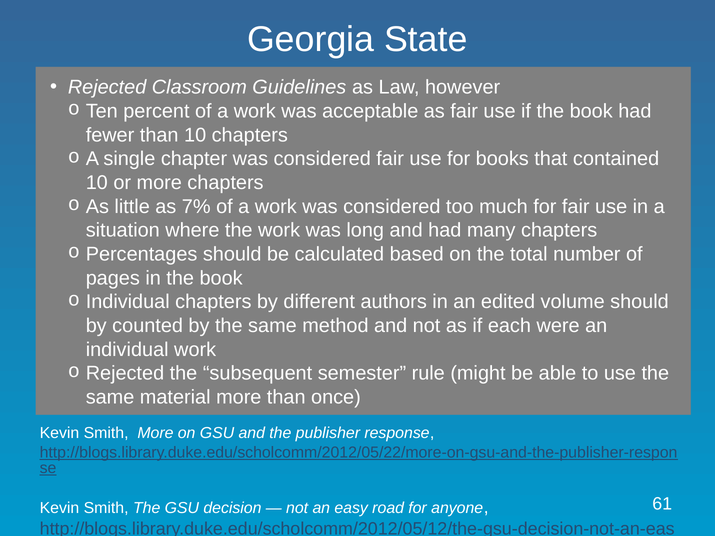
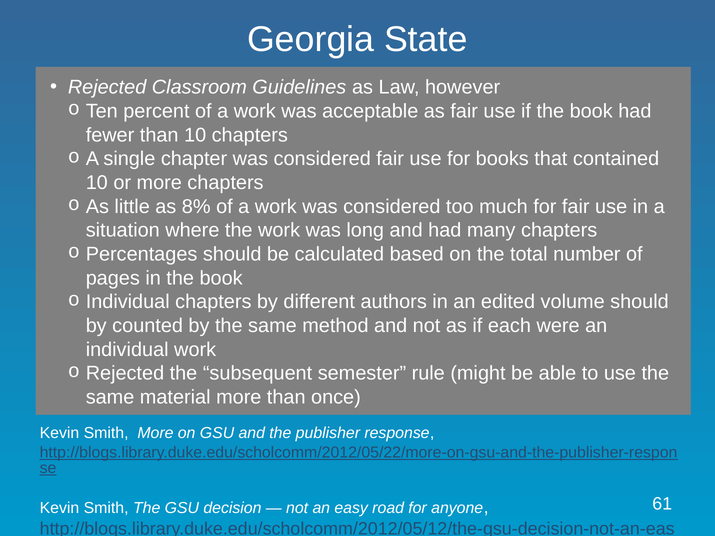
7%: 7% -> 8% (196, 207)
